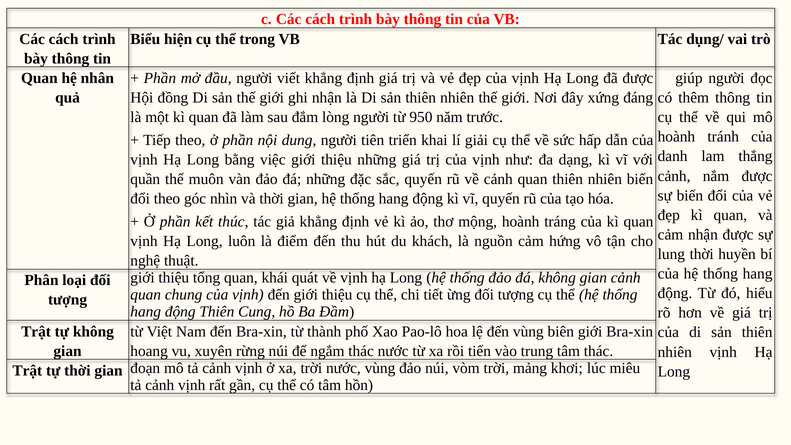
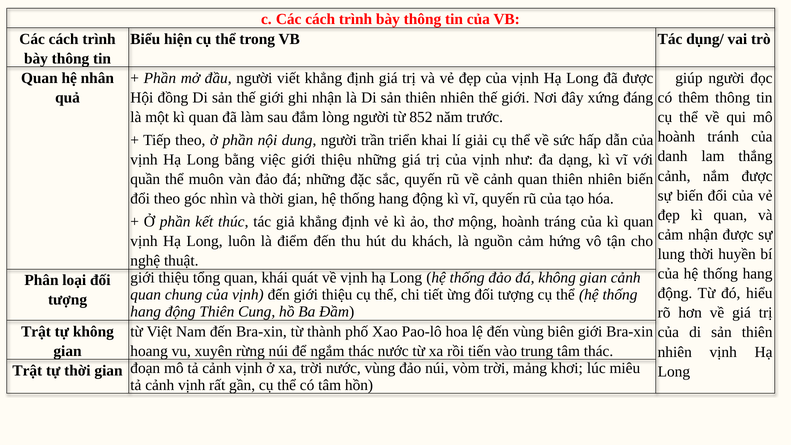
950: 950 -> 852 (421, 117)
tiên: tiên -> trần (373, 140)
